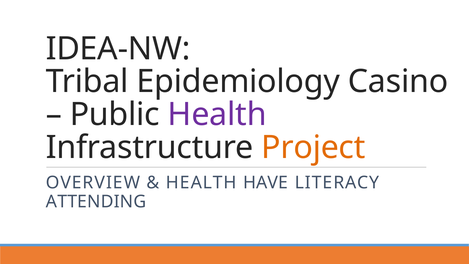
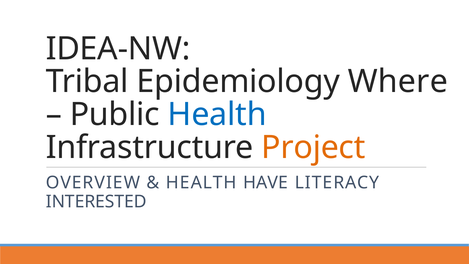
Casino: Casino -> Where (398, 82)
Health colour: purple -> blue (217, 114)
ATTENDING: ATTENDING -> INTERESTED (96, 202)
